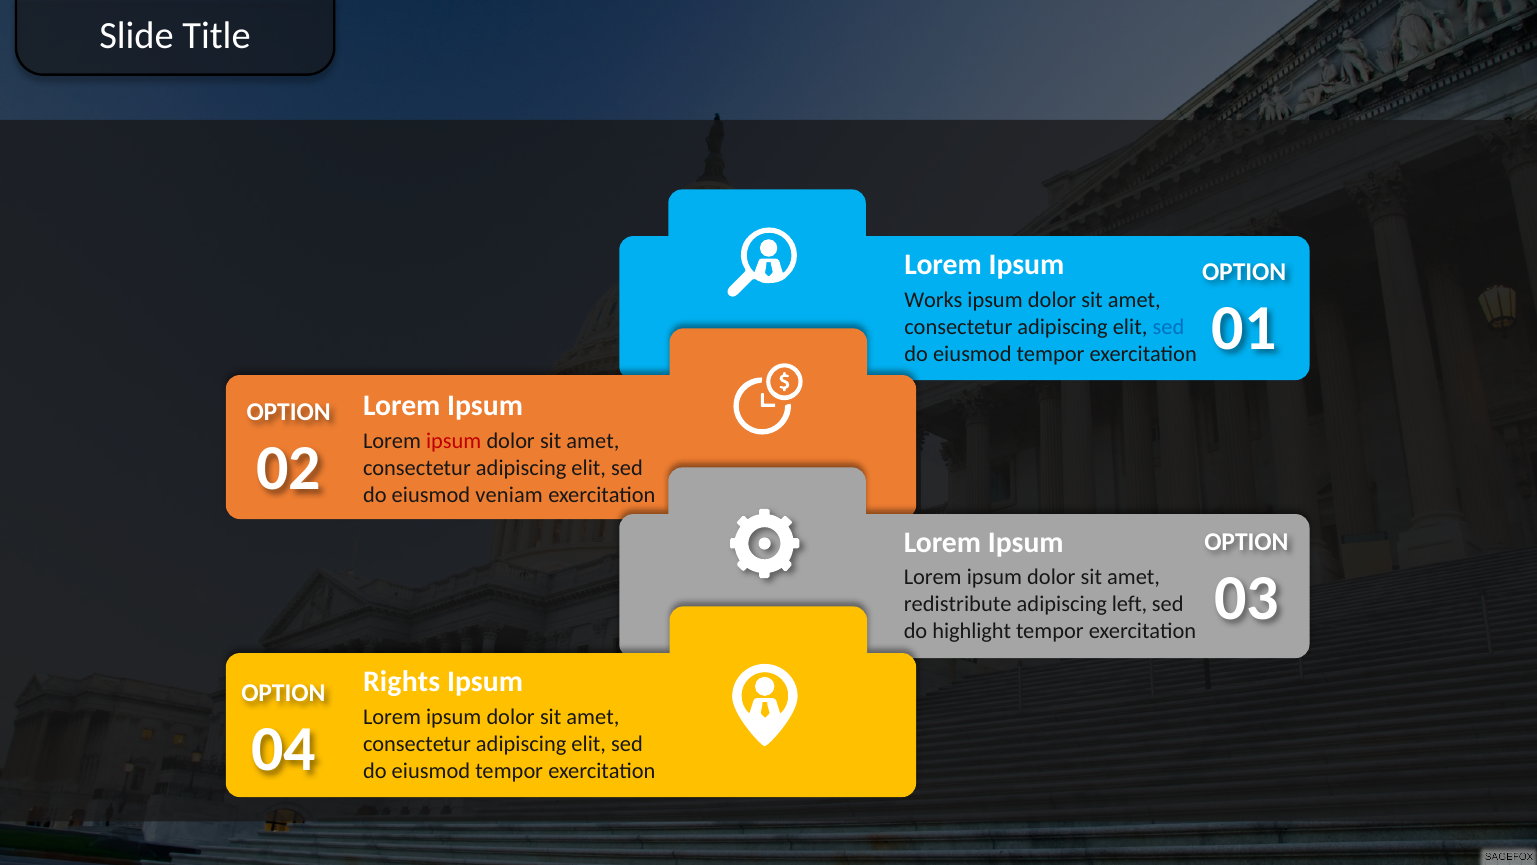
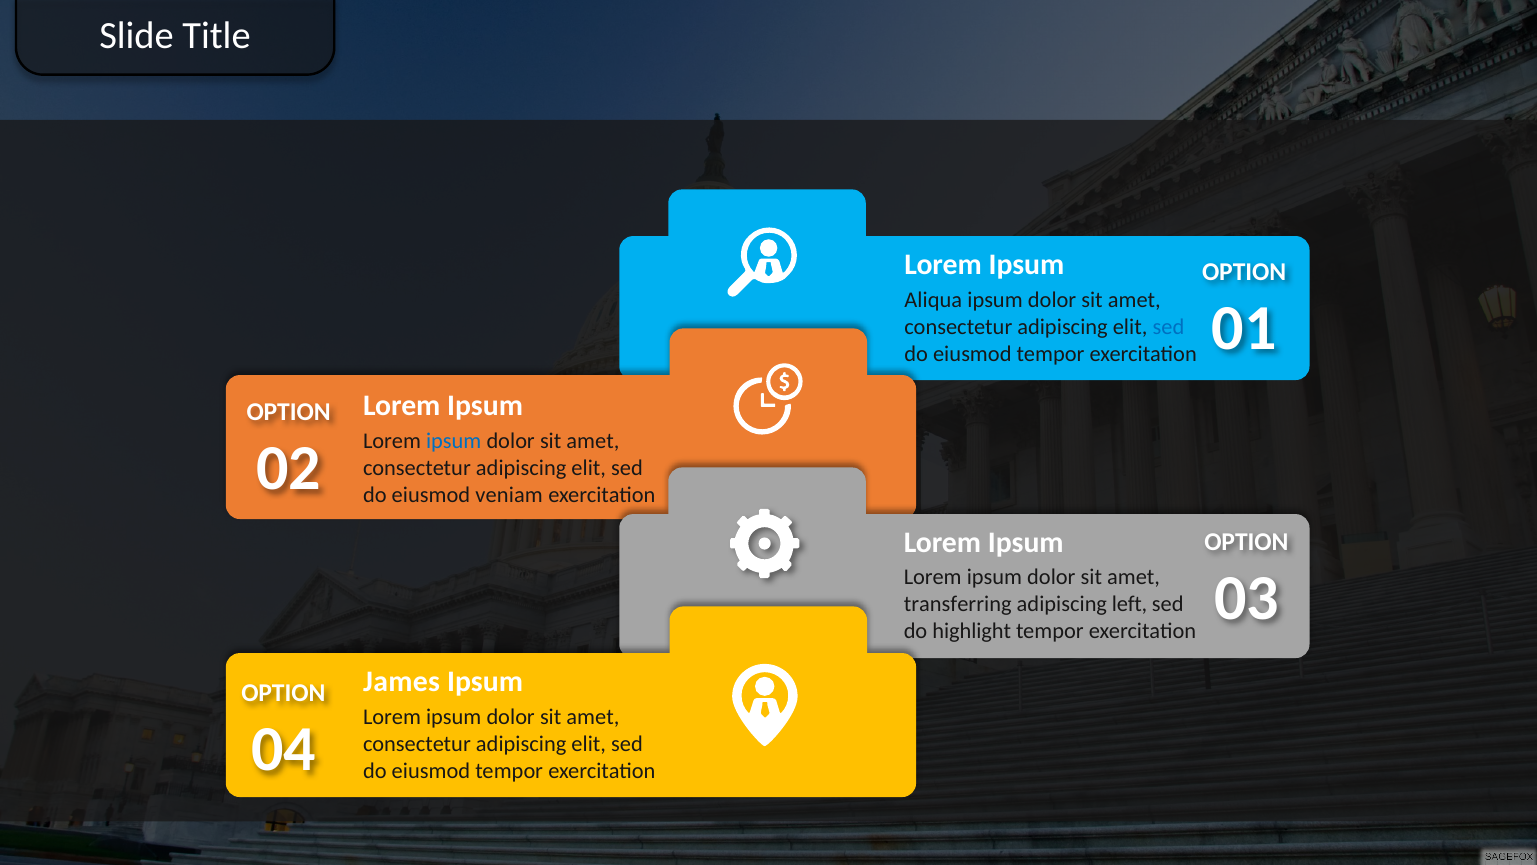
Works: Works -> Aliqua (933, 300)
ipsum colour: red -> blue (454, 441)
redistribute: redistribute -> transferring (958, 604)
Rights: Rights -> James (402, 682)
